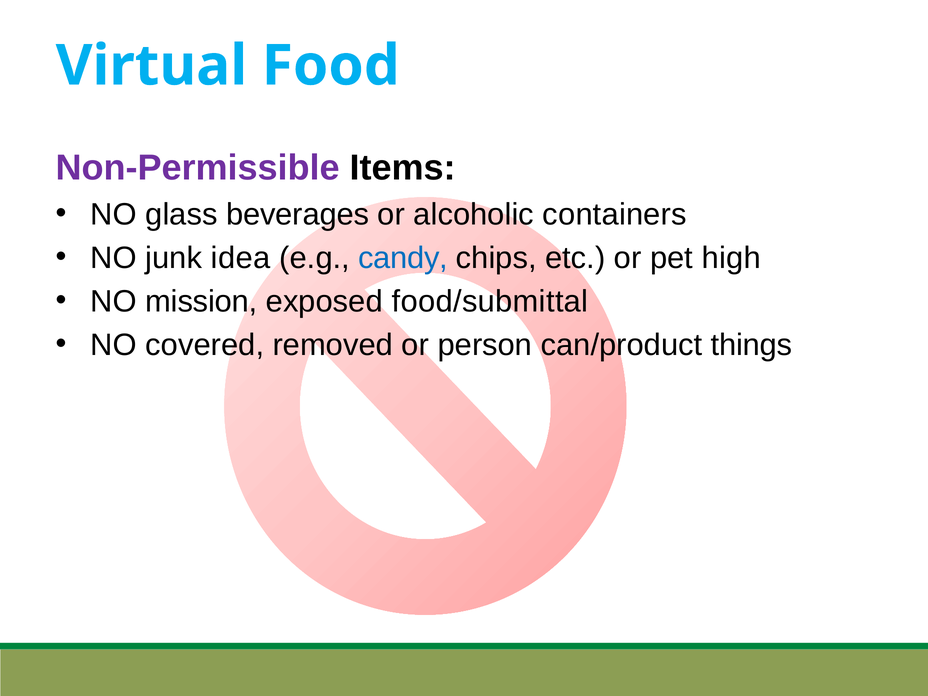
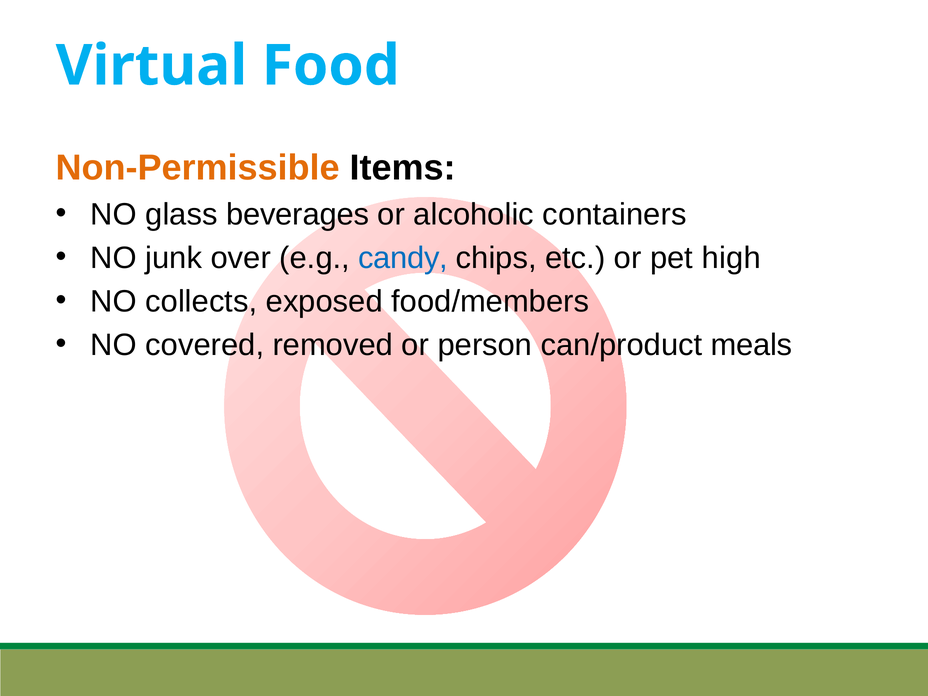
Non-Permissible colour: purple -> orange (198, 168)
idea: idea -> over (241, 258)
mission: mission -> collects (201, 301)
food/submittal: food/submittal -> food/members (490, 301)
things: things -> meals (751, 345)
